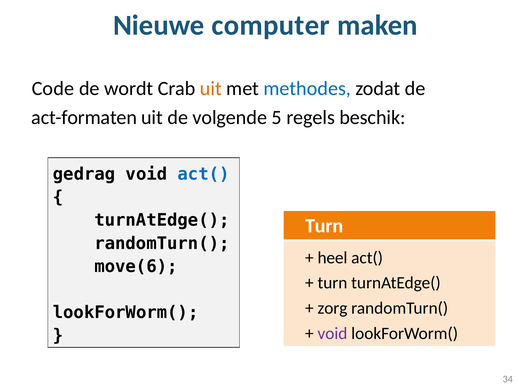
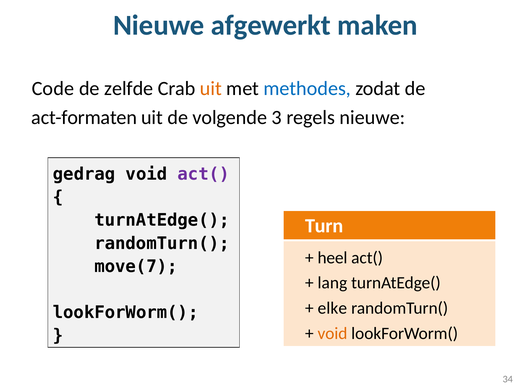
computer: computer -> afgewerkt (271, 25)
wordt: wordt -> zelfde (129, 88)
5: 5 -> 3 (277, 117)
regels beschik: beschik -> nieuwe (372, 117)
act( colour: blue -> purple (204, 174)
move(6: move(6 -> move(7 (136, 266)
turn: turn -> lang (332, 283)
zorg: zorg -> elke (332, 308)
void colour: purple -> orange (332, 333)
